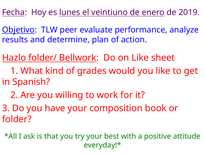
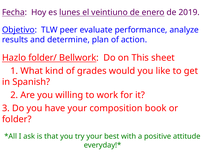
on Like: Like -> This (140, 58)
